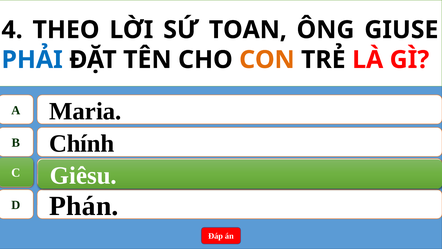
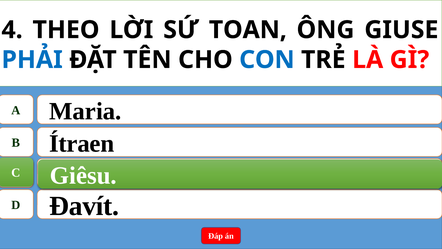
CON colour: orange -> blue (267, 60)
Chính: Chính -> Ítraen (82, 143)
Phán: Phán -> Đavít (84, 206)
